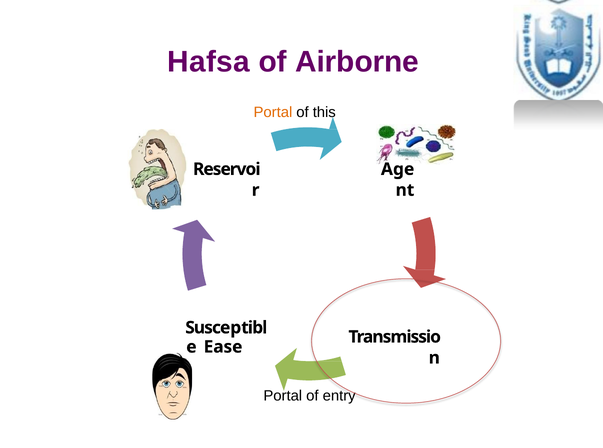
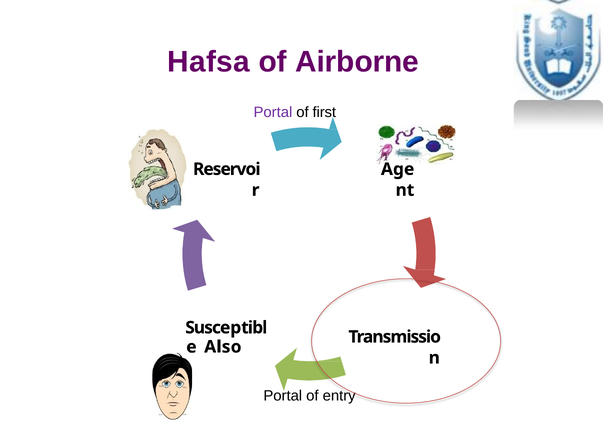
Portal colour: orange -> purple (273, 112)
this: this -> first (324, 112)
Ease: Ease -> Also (223, 347)
